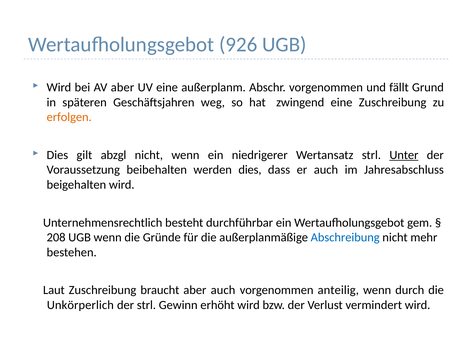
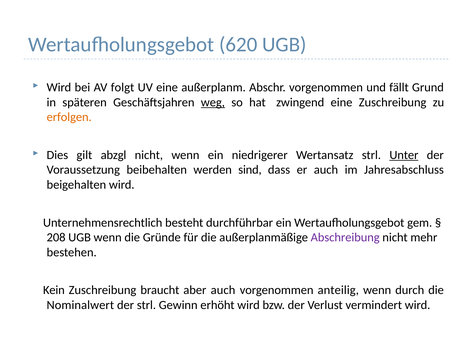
926: 926 -> 620 (238, 45)
AV aber: aber -> folgt (123, 87)
weg underline: none -> present (213, 102)
werden dies: dies -> sind (250, 170)
Abschreibung colour: blue -> purple (345, 238)
Laut: Laut -> Kein (54, 290)
Unkörperlich: Unkörperlich -> Nominalwert (80, 305)
